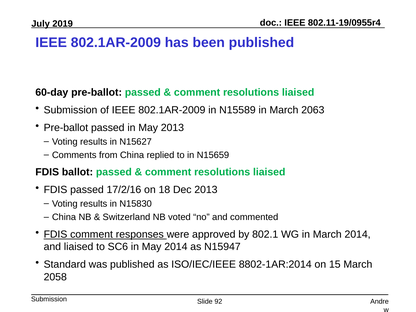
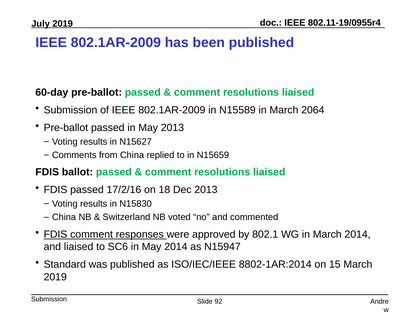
2063: 2063 -> 2064 (313, 110)
2058: 2058 -> 2019 (55, 277)
